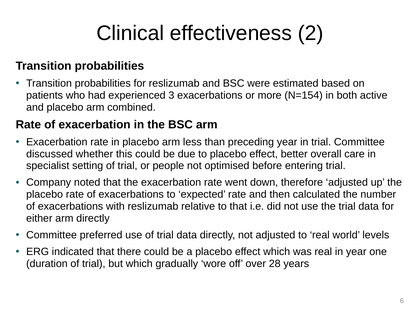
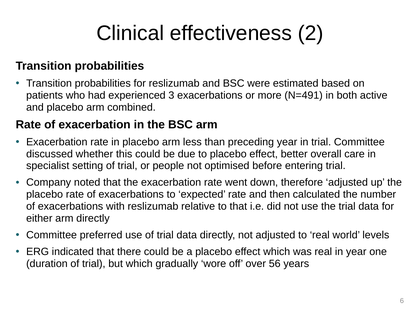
N=154: N=154 -> N=491 (304, 95)
28: 28 -> 56 (275, 264)
